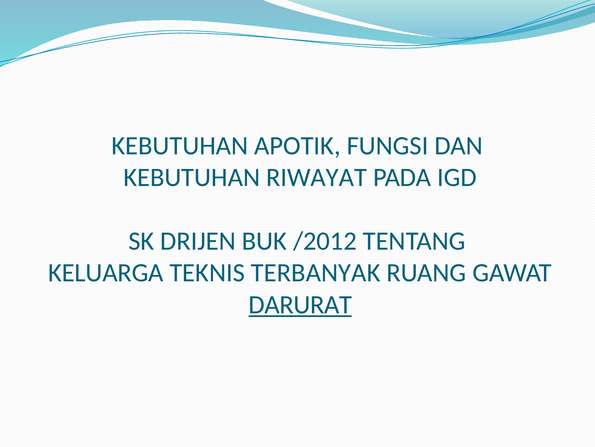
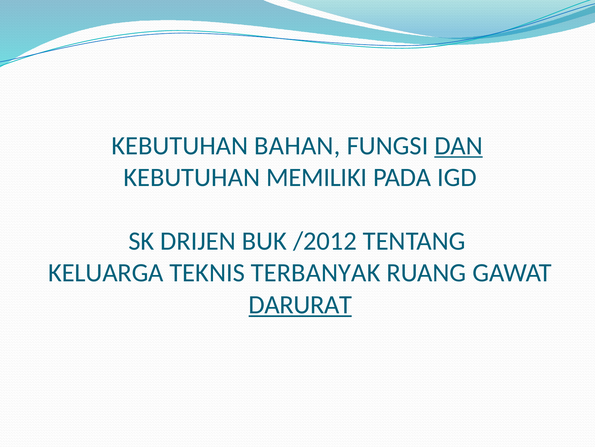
APOTIK: APOTIK -> BAHAN (297, 145)
DAN underline: none -> present (459, 145)
RIWAYAT: RIWAYAT -> MEMILIKI (317, 177)
